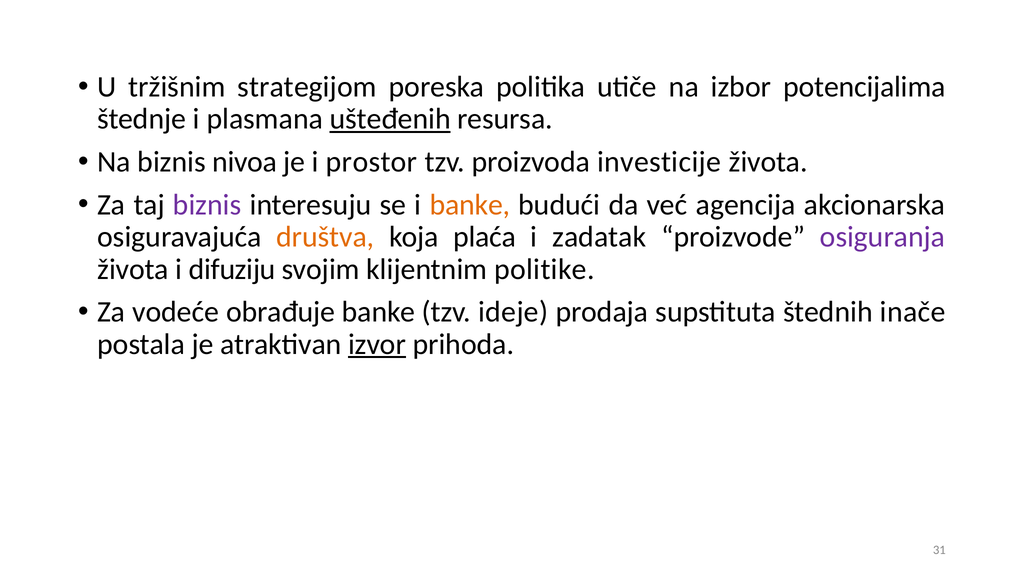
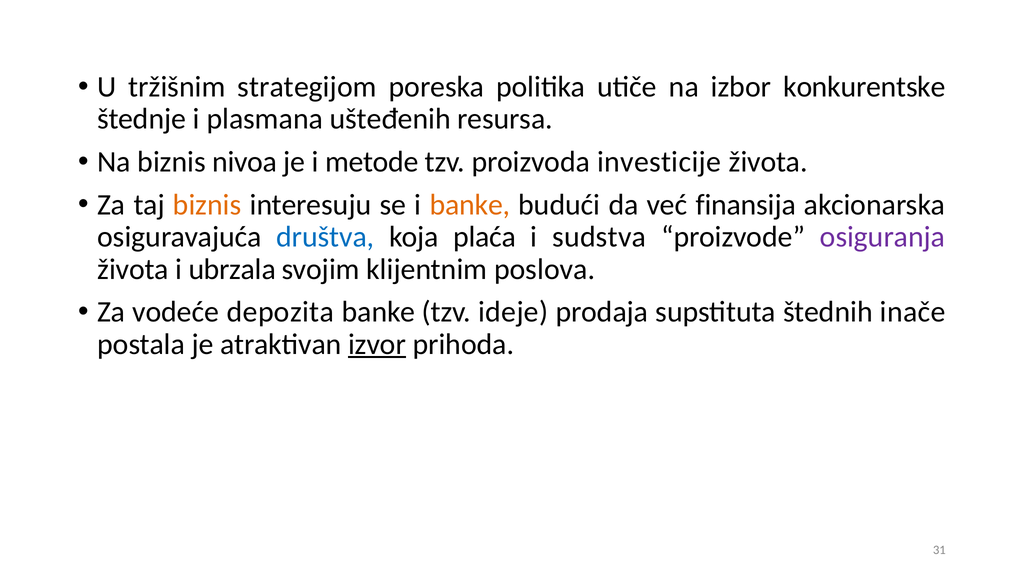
potencijalima: potencijalima -> konkurentske (864, 87)
ušteđenih underline: present -> none (390, 119)
prostor: prostor -> metode (372, 162)
biznis colour: purple -> orange (207, 205)
agencija: agencija -> finansija (746, 205)
društva colour: orange -> blue (325, 237)
zadatak: zadatak -> sudstva (599, 237)
difuziju: difuziju -> ubrzala (232, 269)
politike: politike -> poslova (545, 269)
obrađuje: obrađuje -> depozita (280, 312)
